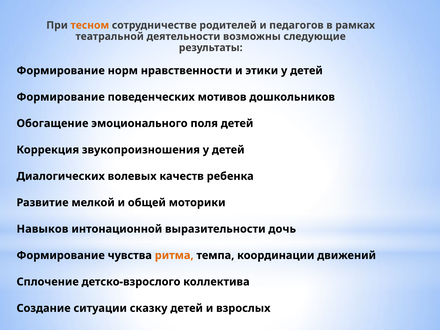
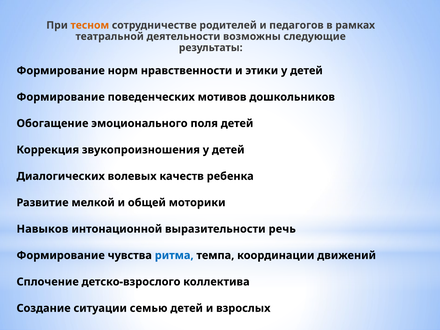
дочь: дочь -> речь (282, 229)
ритма colour: orange -> blue (174, 255)
сказку: сказку -> семью (149, 308)
